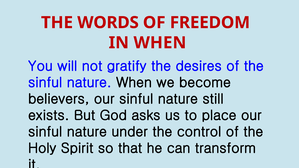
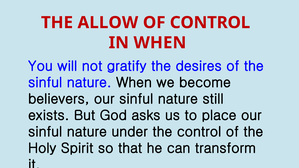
WORDS: WORDS -> ALLOW (108, 23)
OF FREEDOM: FREEDOM -> CONTROL (210, 23)
